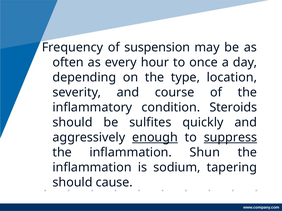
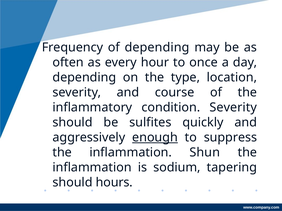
of suspension: suspension -> depending (157, 47)
condition Steroids: Steroids -> Severity (233, 108)
suppress underline: present -> none (230, 138)
cause: cause -> hours (114, 183)
